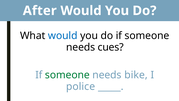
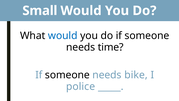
After: After -> Small (40, 11)
cues: cues -> time (111, 47)
someone colour: green -> black (67, 75)
